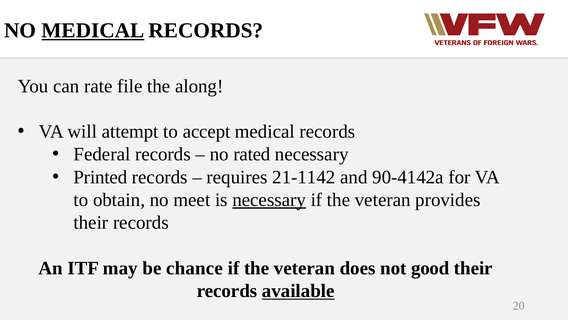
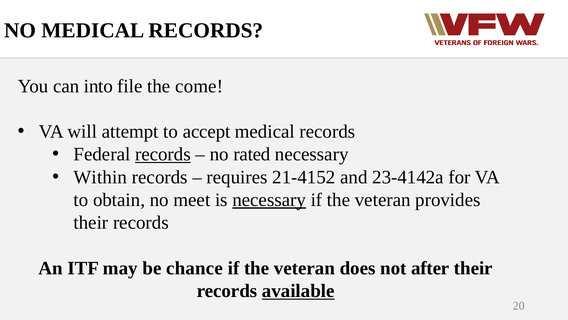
MEDICAL underline: present -> none (93, 30)
rate: rate -> into (98, 86)
along: along -> come (199, 86)
records underline: none -> present (163, 154)
Printed: Printed -> Within (100, 177)
21-1142: 21-1142 -> 21-4152 (304, 177)
90-4142a: 90-4142a -> 23-4142a (408, 177)
good: good -> after (430, 268)
